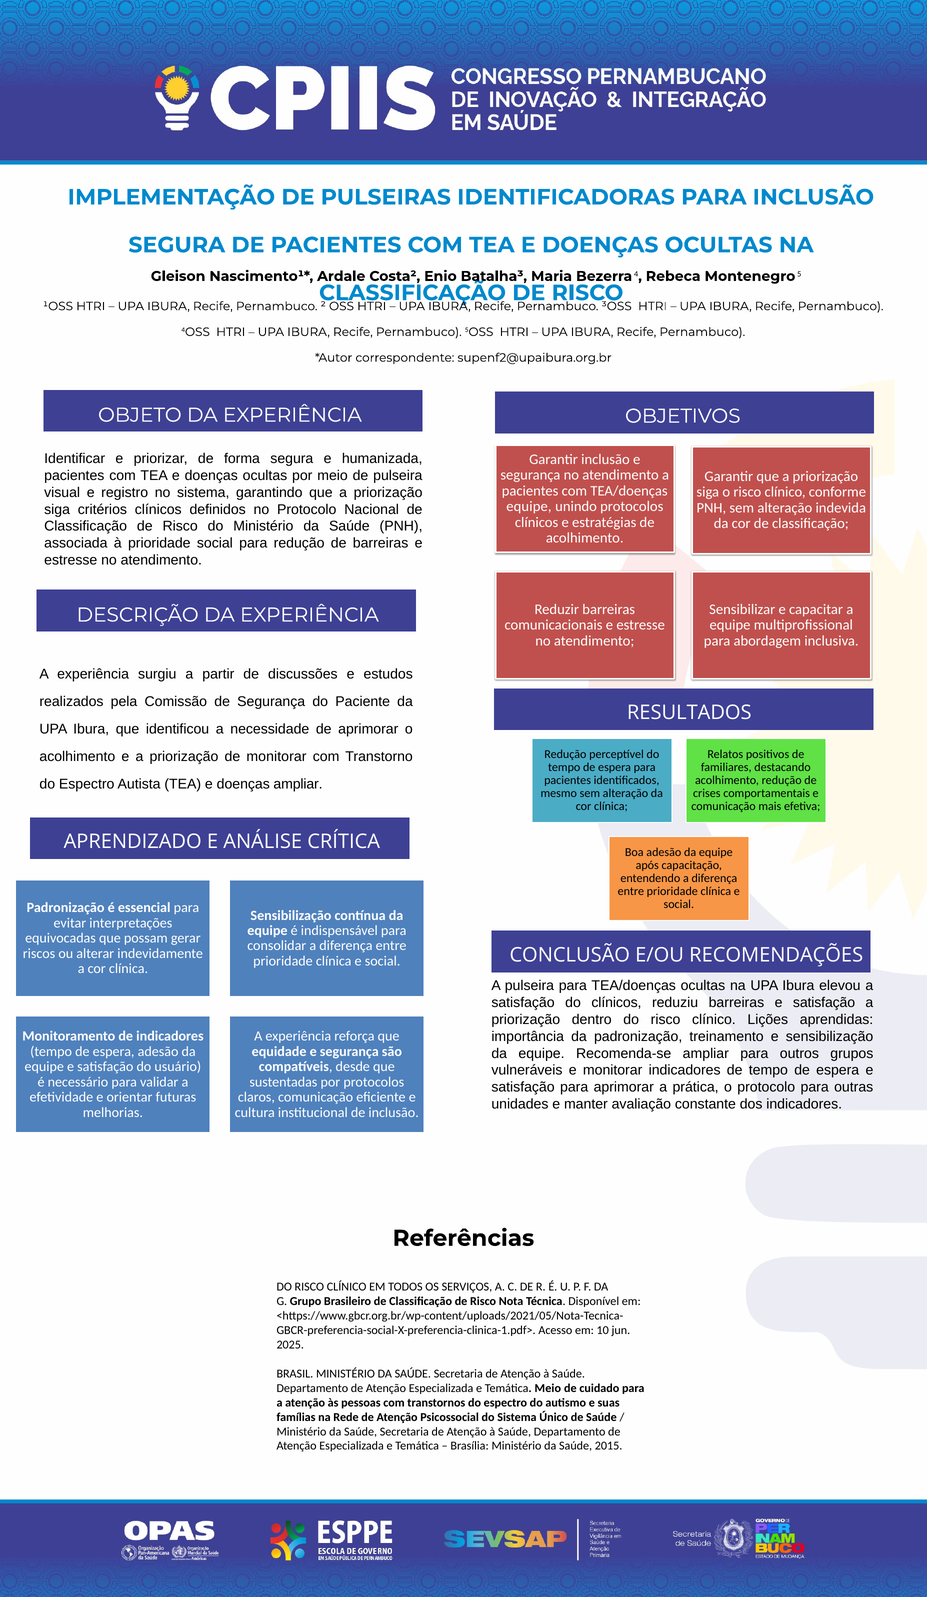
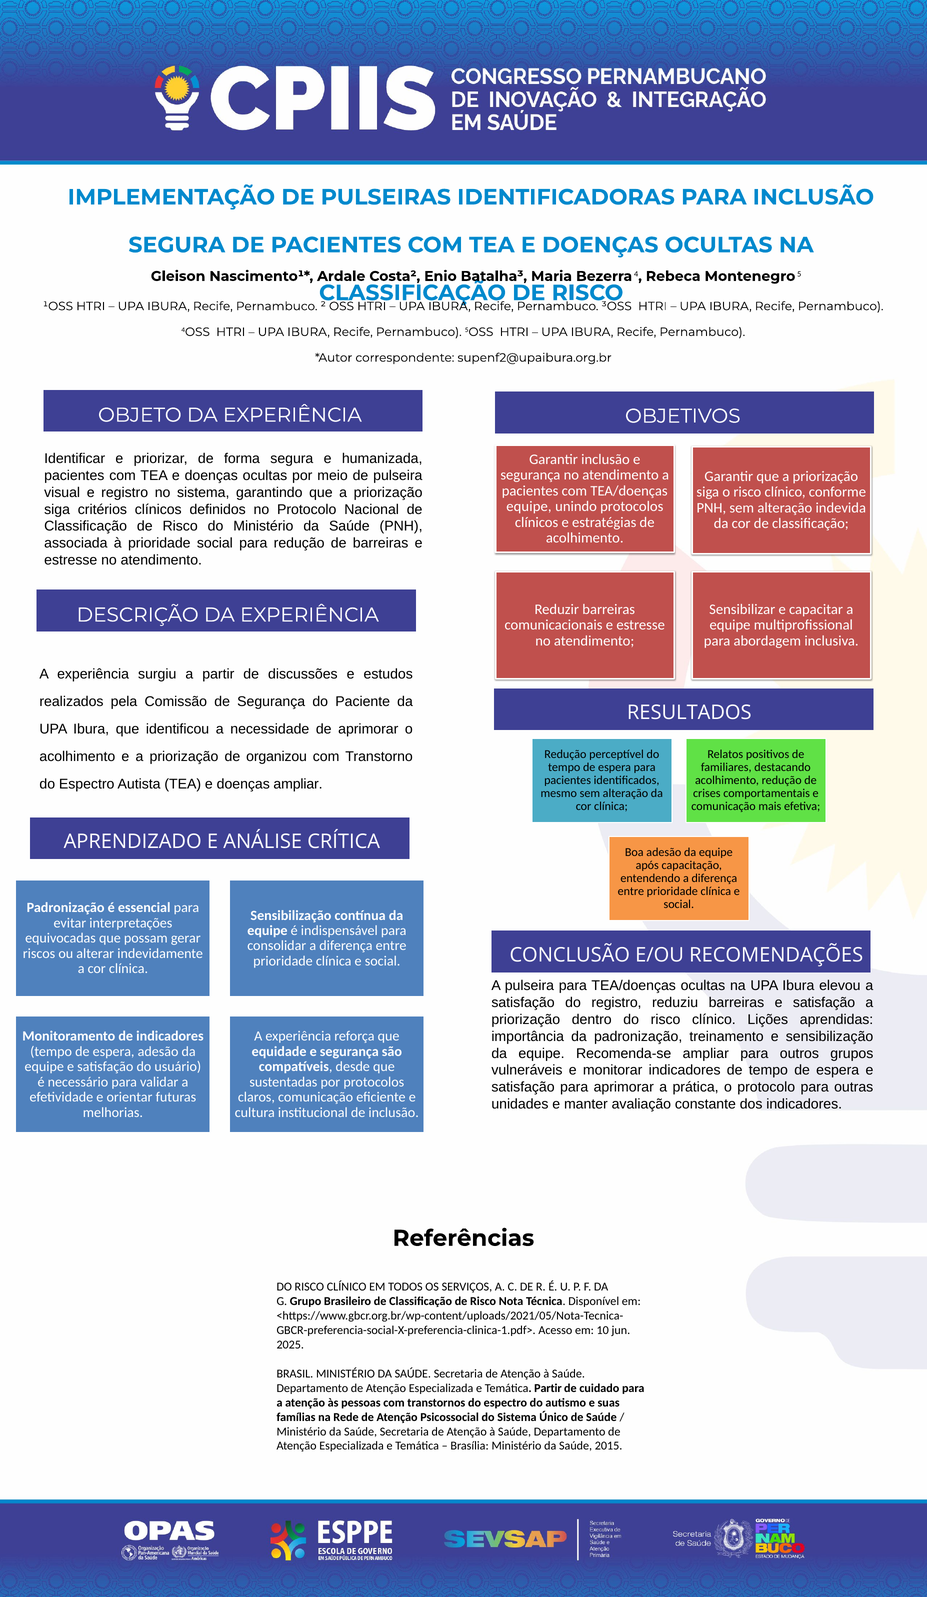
de monitorar: monitorar -> organizou (277, 757)
do clínicos: clínicos -> registro (616, 1003)
Temática Meio: Meio -> Partir (548, 1388)
